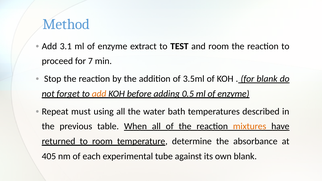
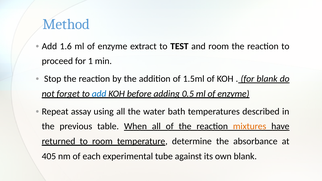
3.1: 3.1 -> 1.6 (66, 46)
7: 7 -> 1 (90, 61)
3.5ml: 3.5ml -> 1.5ml (194, 79)
add colour: orange -> blue (99, 94)
must: must -> assay (81, 112)
